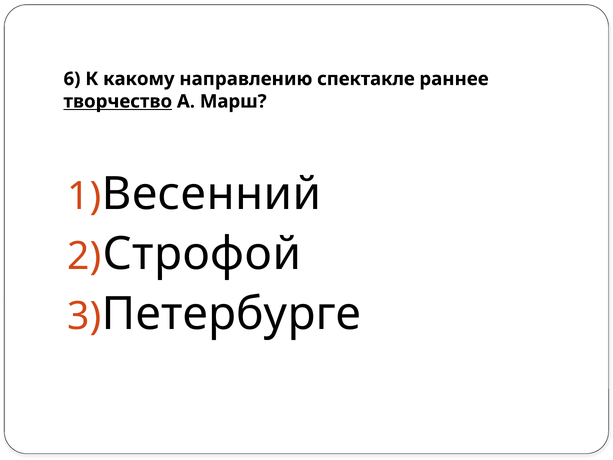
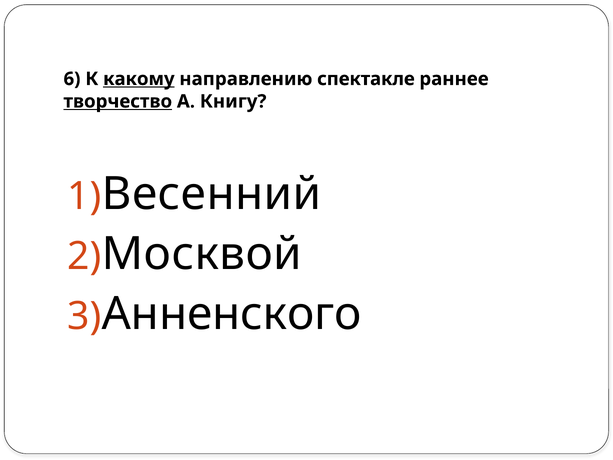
какому underline: none -> present (139, 79)
Марш: Марш -> Книгу (233, 101)
Строфой: Строфой -> Москвой (202, 254)
Петербурге: Петербурге -> Анненского (232, 314)
